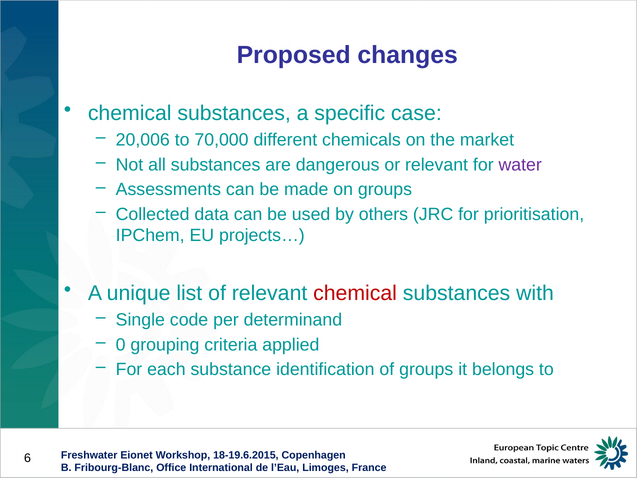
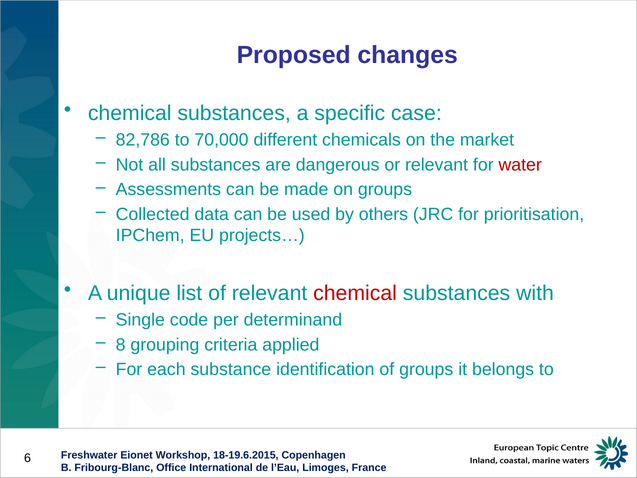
20,006: 20,006 -> 82,786 (143, 140)
water colour: purple -> red (520, 165)
0: 0 -> 8 (121, 345)
